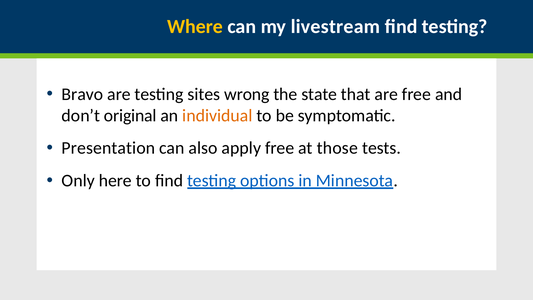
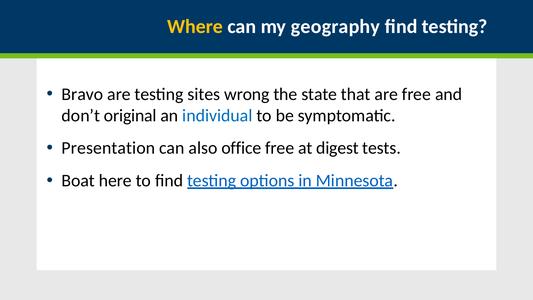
livestream: livestream -> geography (335, 27)
individual colour: orange -> blue (217, 116)
apply: apply -> office (241, 148)
those: those -> digest (337, 148)
Only: Only -> Boat (78, 180)
